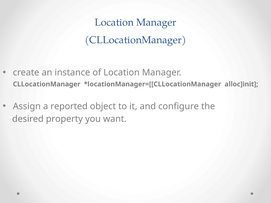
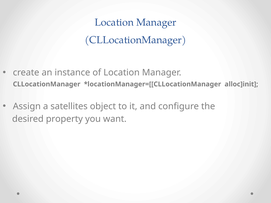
reported: reported -> satellites (69, 106)
